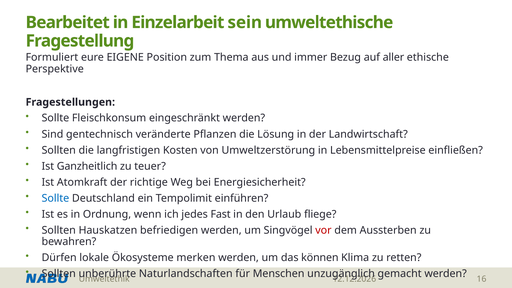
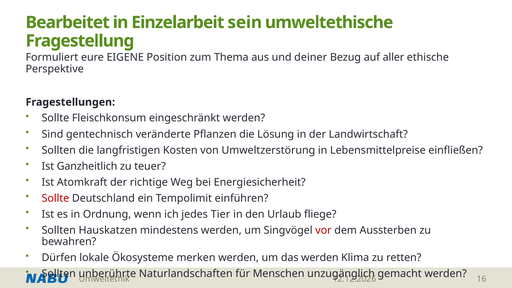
immer: immer -> deiner (311, 57)
Sollte colour: blue -> red (55, 198)
Fast: Fast -> Tier (220, 214)
befriedigen: befriedigen -> mindestens (169, 230)
das können: können -> werden (320, 258)
